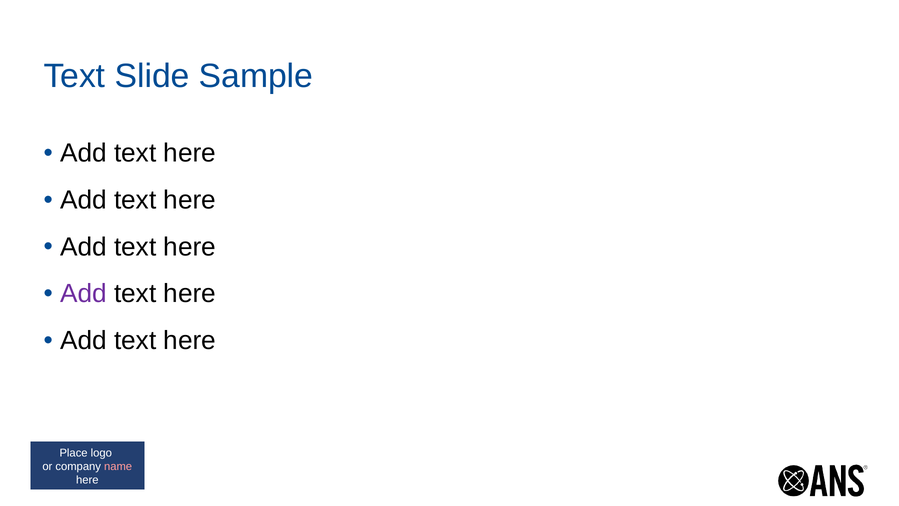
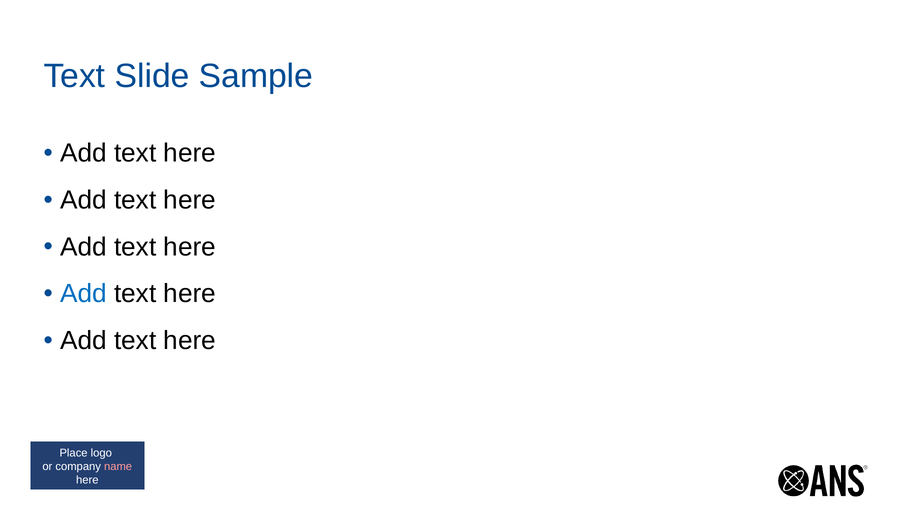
Add colour: purple -> blue (84, 294)
